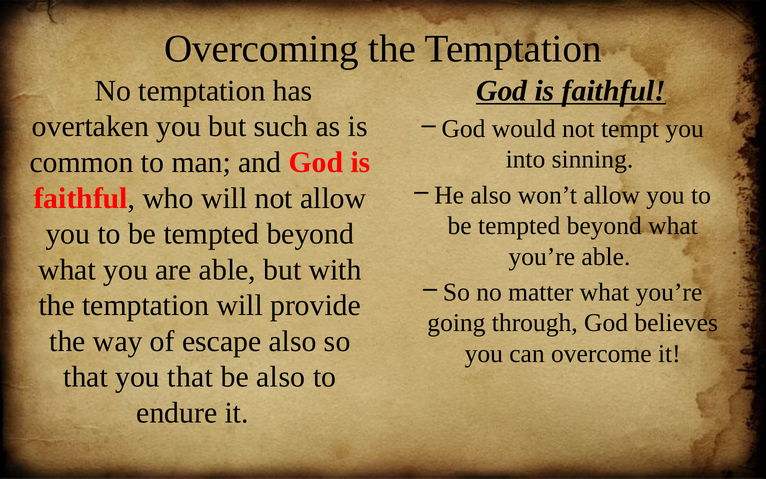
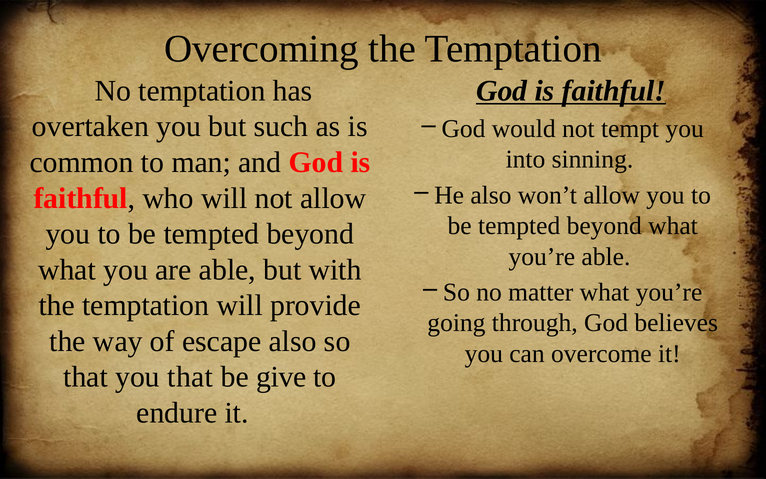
be also: also -> give (281, 377)
